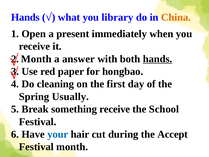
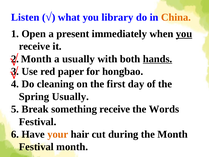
Hands: Hands -> Listen (25, 17)
you underline: none -> present (184, 34)
a answer: answer -> usually (79, 59)
School: School -> Words (164, 109)
your colour: blue -> orange (58, 134)
the Accept: Accept -> Month (173, 134)
